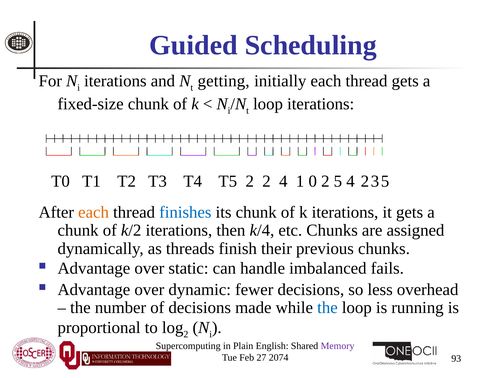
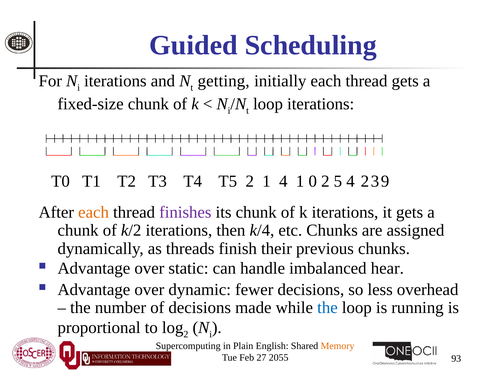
2 2: 2 -> 1 (267, 181)
3 5: 5 -> 9 (385, 181)
finishes colour: blue -> purple (185, 212)
fails: fails -> hear (387, 268)
Memory colour: purple -> orange (338, 346)
2074: 2074 -> 2055 (279, 358)
